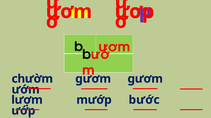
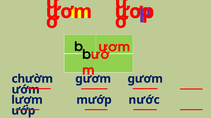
bước: bước -> nước (144, 100)
